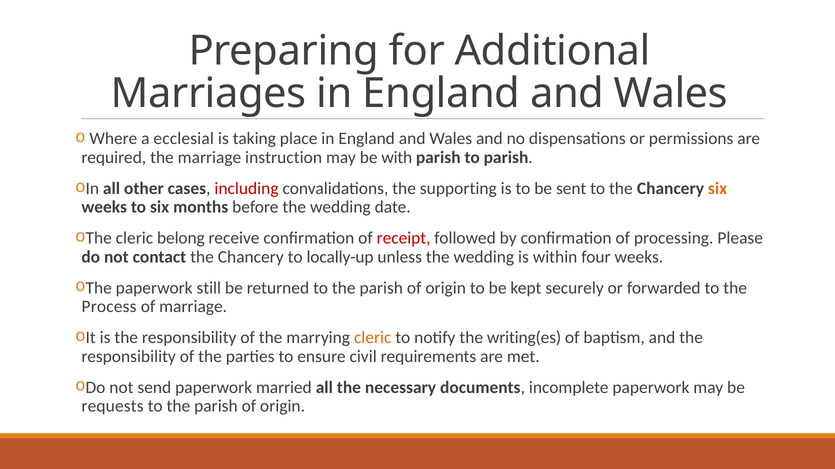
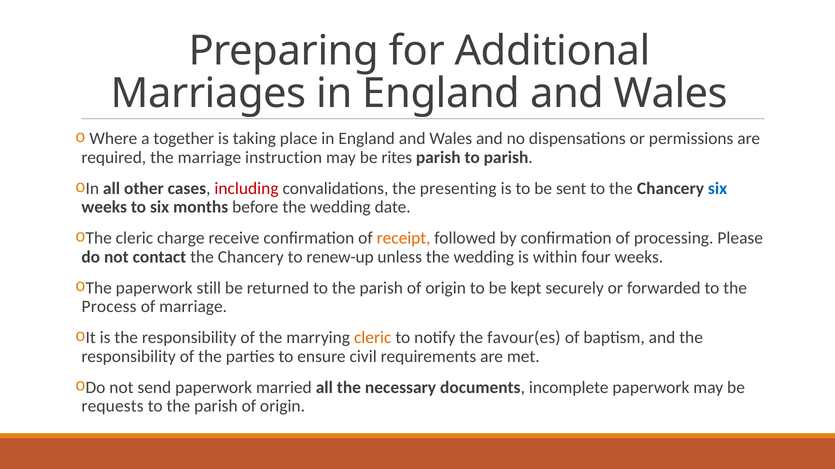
ecclesial: ecclesial -> together (184, 139)
with: with -> rites (397, 158)
supporting: supporting -> presenting (458, 189)
six colour: orange -> blue (718, 189)
belong: belong -> charge (181, 238)
receipt colour: red -> orange (404, 238)
locally-up: locally-up -> renew-up (340, 257)
writing(es: writing(es -> favour(es (524, 338)
